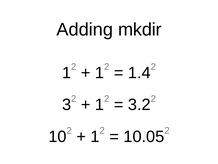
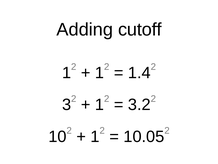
mkdir: mkdir -> cutoff (140, 29)
